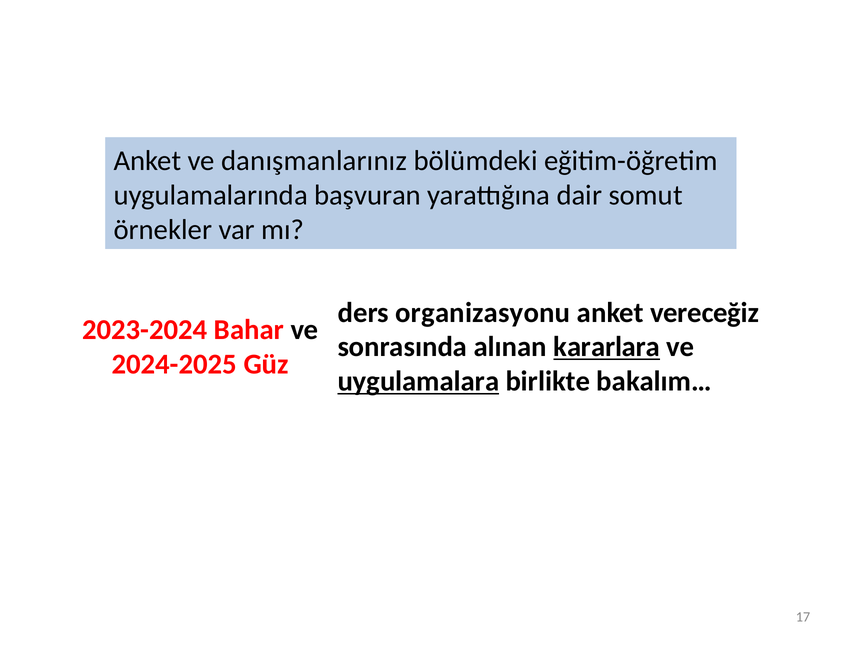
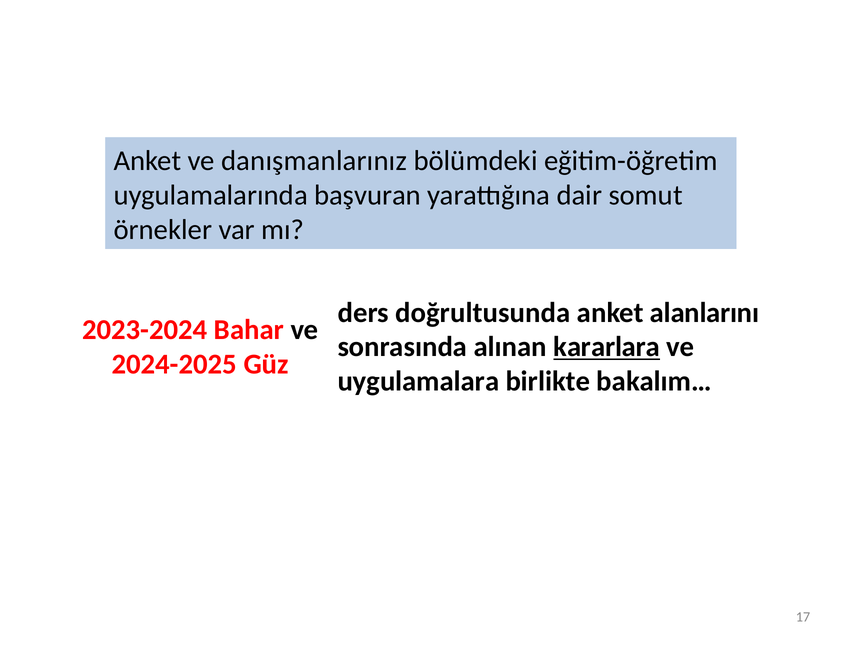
organizasyonu: organizasyonu -> doğrultusunda (483, 313)
vereceğiz: vereceğiz -> alanlarını (705, 313)
uygulamalara underline: present -> none (418, 382)
